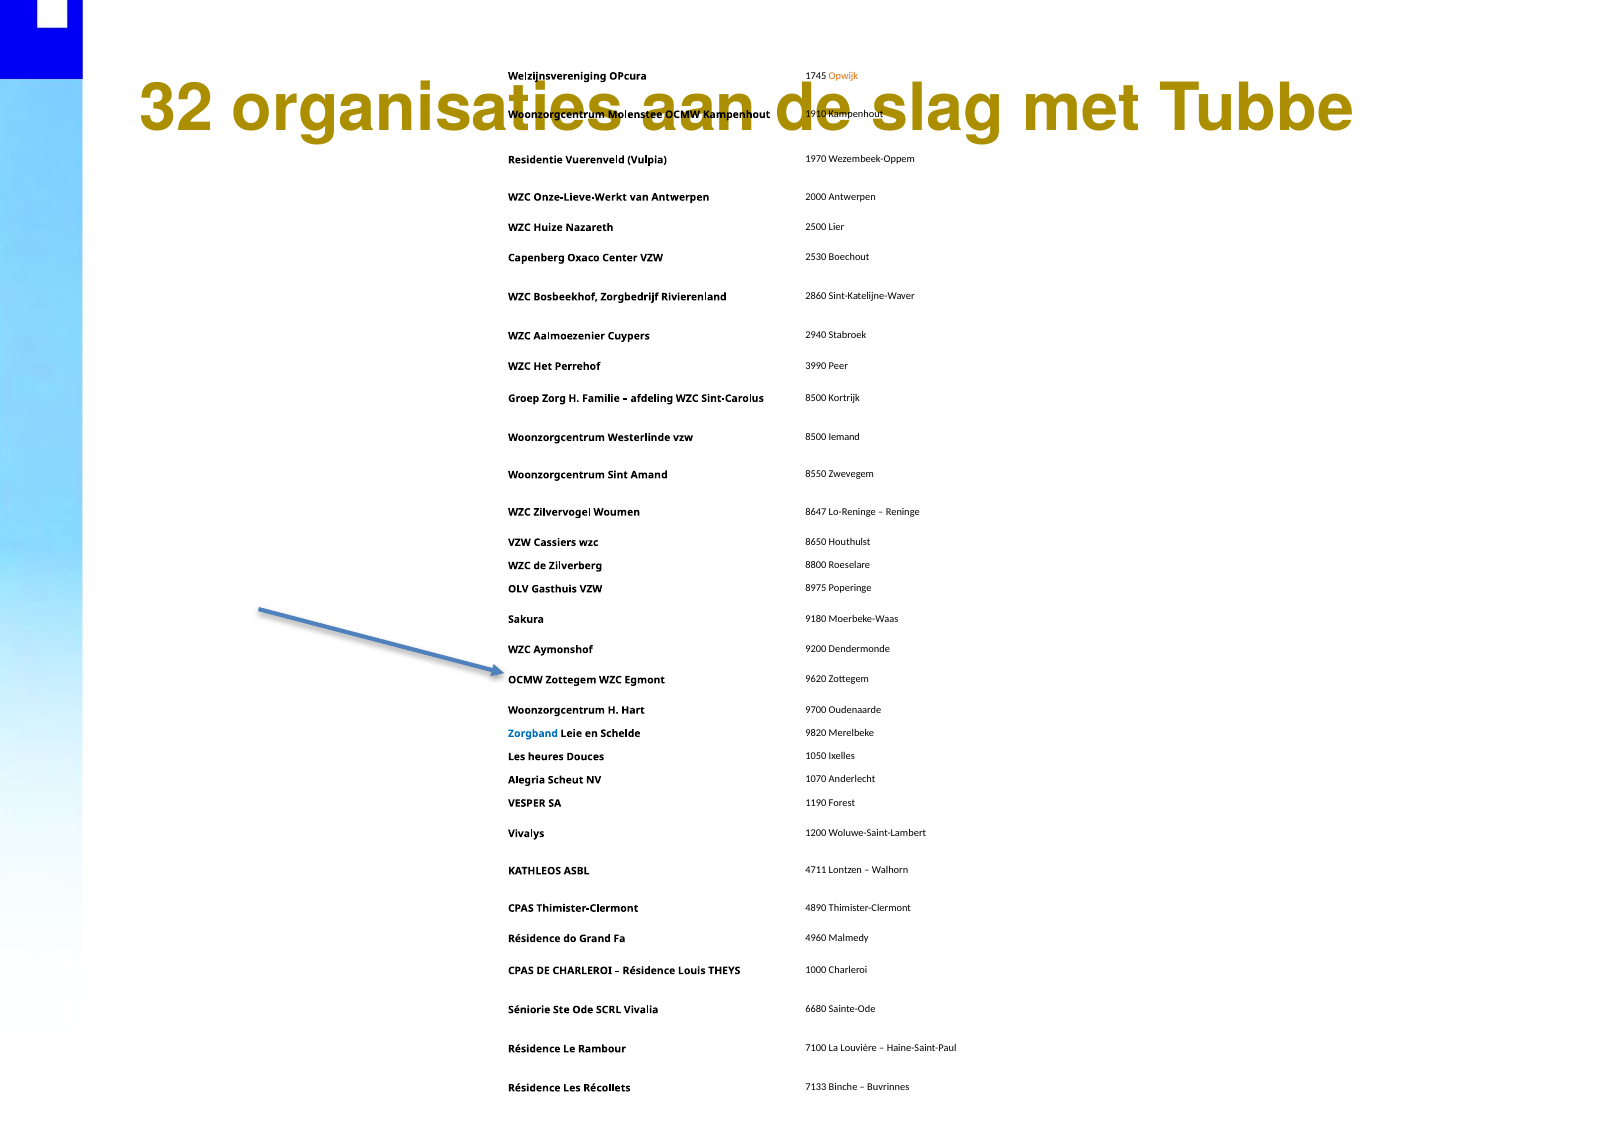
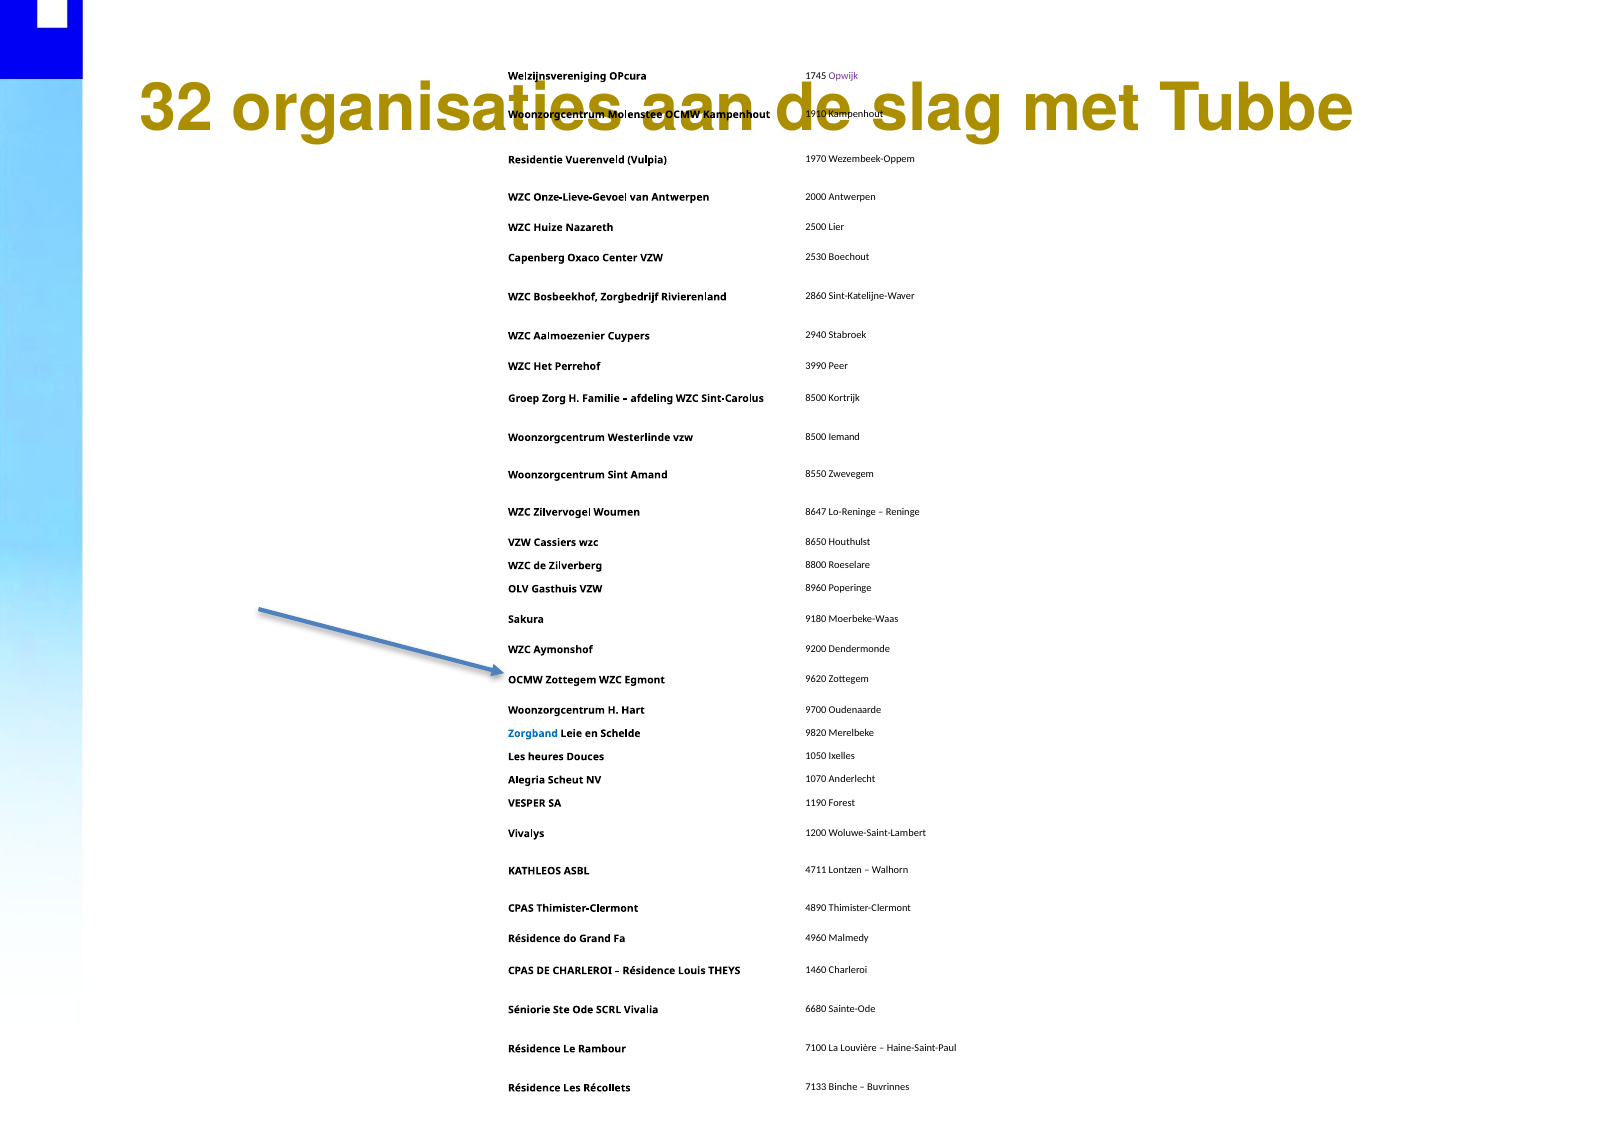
Opwijk colour: orange -> purple (843, 76)
Onze-Lieve-Werkt: Onze-Lieve-Werkt -> Onze-Lieve-Gevoel (580, 197)
8975: 8975 -> 8960 (816, 588)
1000: 1000 -> 1460 (816, 970)
